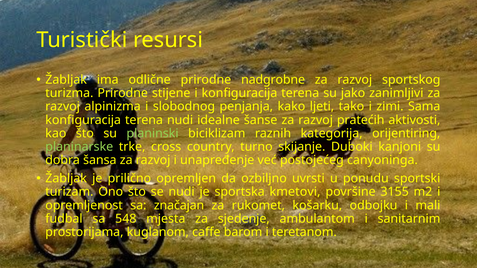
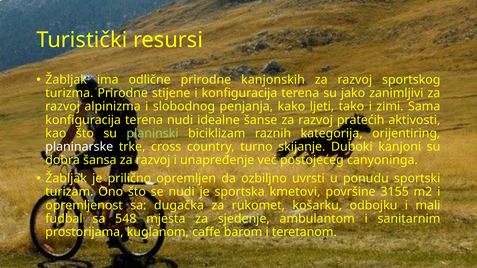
nadgrobne: nadgrobne -> kanjonskih (273, 80)
planinarske colour: light green -> white (79, 147)
značajan: značajan -> dugačka (179, 205)
